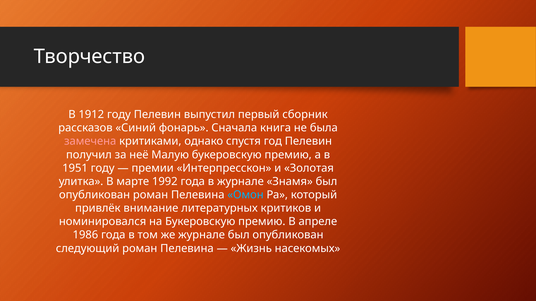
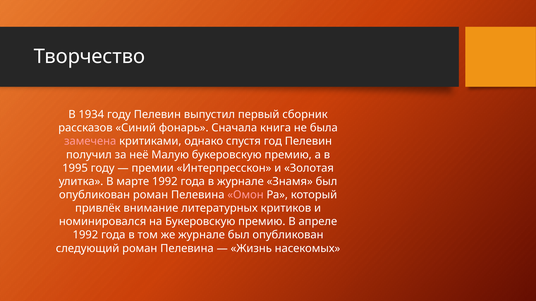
1912: 1912 -> 1934 (91, 115)
1951: 1951 -> 1995 (75, 168)
Омон colour: light blue -> pink (245, 195)
1986: 1986 -> 1992 (85, 235)
